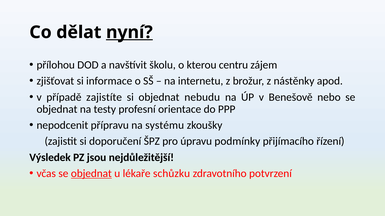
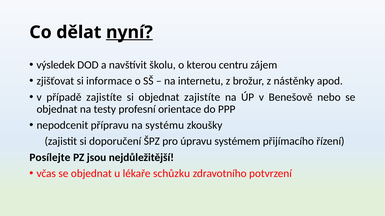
přílohou: přílohou -> výsledek (56, 65)
objednat nebudu: nebudu -> zajistíte (202, 97)
podmínky: podmínky -> systémem (237, 142)
Výsledek: Výsledek -> Posílejte (50, 158)
objednat underline: present -> none (91, 174)
